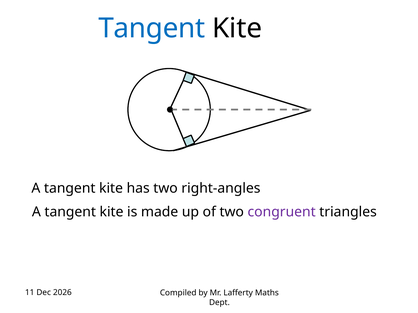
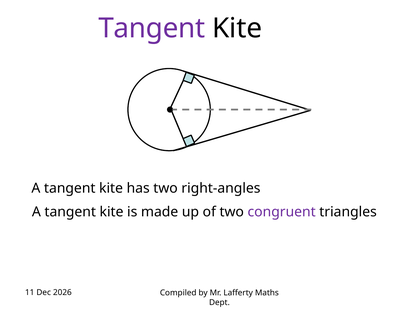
Tangent colour: blue -> purple (152, 28)
